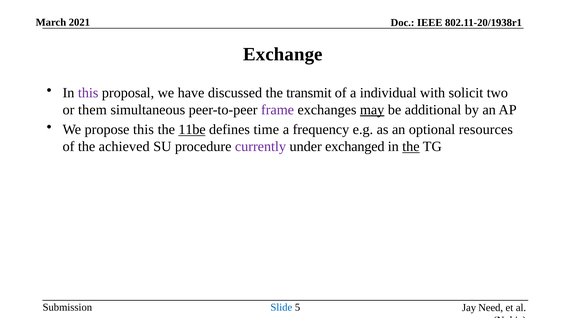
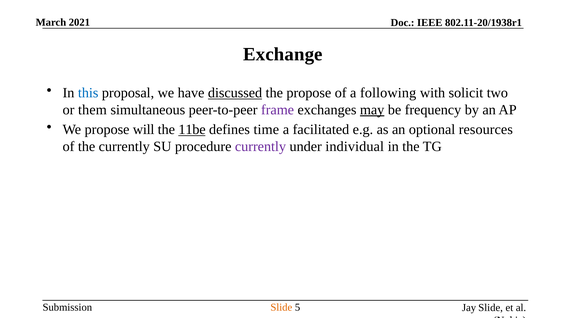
this colour: purple -> blue (88, 93)
discussed underline: none -> present (235, 93)
the transmit: transmit -> propose (309, 93)
individual: individual -> following (388, 93)
additional: additional -> frequency (433, 110)
propose this: this -> will (144, 130)
frequency: frequency -> facilitated (321, 130)
the achieved: achieved -> currently (124, 147)
exchanged: exchanged -> individual (355, 147)
the underline: present -> none (411, 147)
Slide colour: blue -> orange (281, 308)
Jay Need: Need -> Slide (491, 308)
